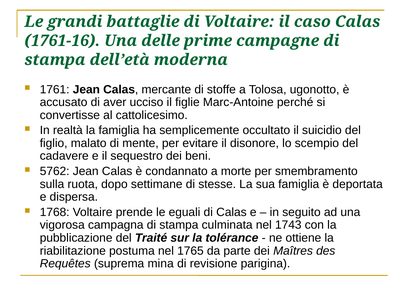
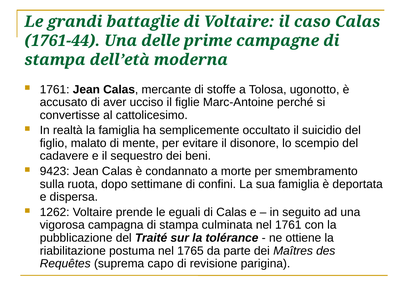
1761-16: 1761-16 -> 1761-44 (62, 41)
5762: 5762 -> 9423 (55, 171)
stesse: stesse -> confini (217, 184)
1768: 1768 -> 1262 (55, 212)
nel 1743: 1743 -> 1761 (288, 225)
mina: mina -> capo (161, 264)
